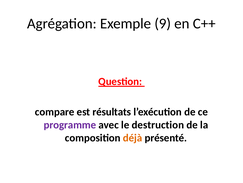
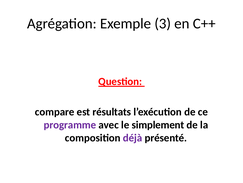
9: 9 -> 3 (163, 24)
destruction: destruction -> simplement (158, 124)
déjà colour: orange -> purple (133, 137)
